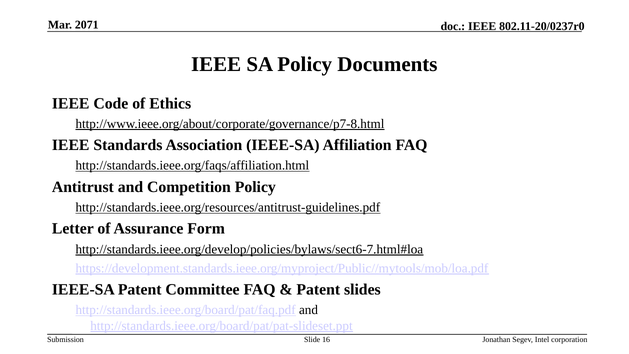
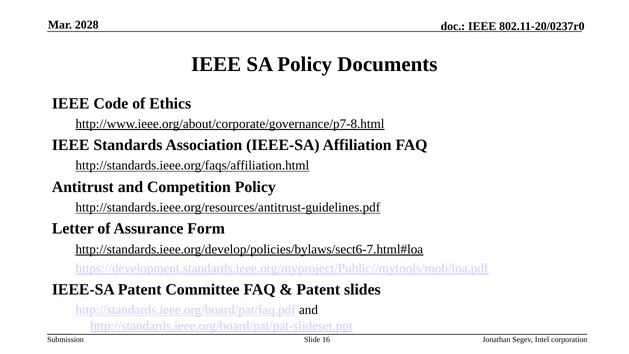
2071: 2071 -> 2028 (87, 25)
